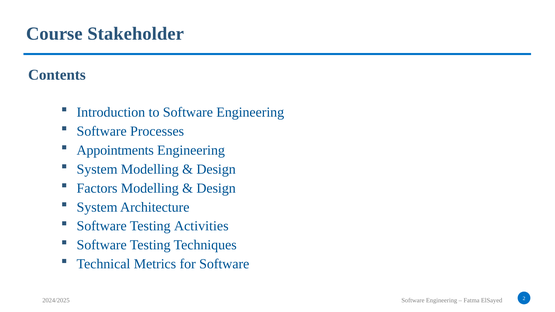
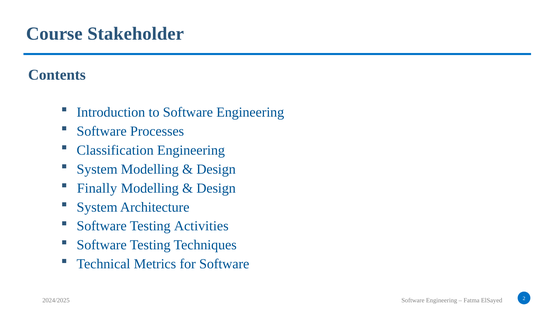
Appointments: Appointments -> Classification (115, 150)
Factors: Factors -> Finally (97, 188)
